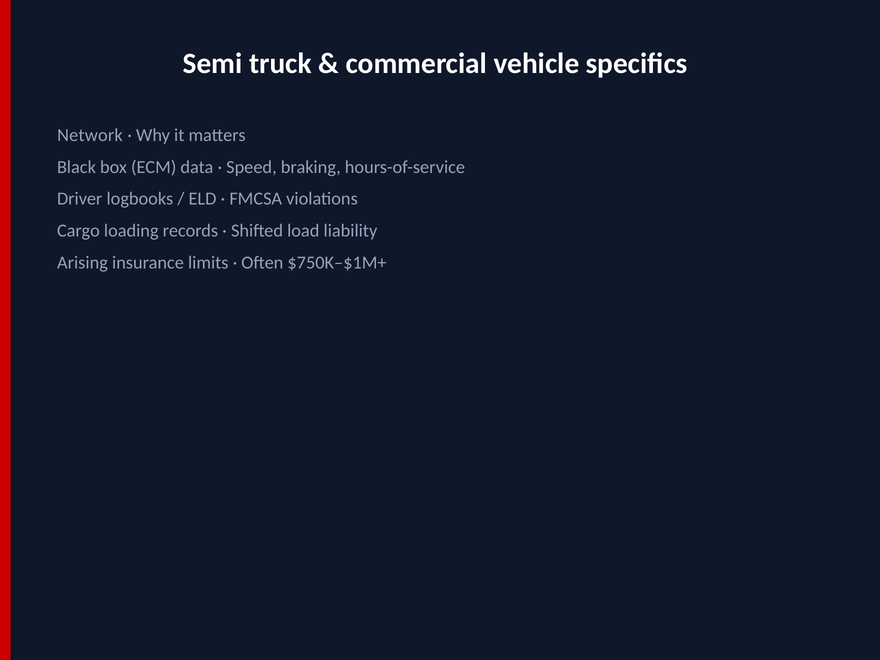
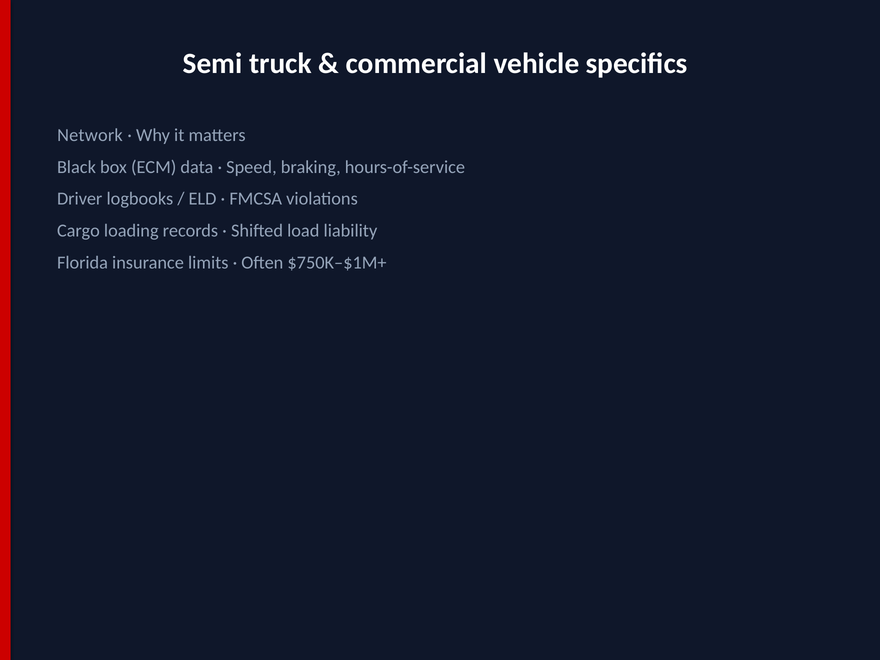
Arising: Arising -> Florida (82, 262)
